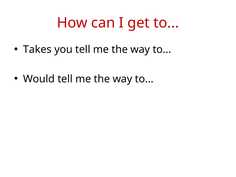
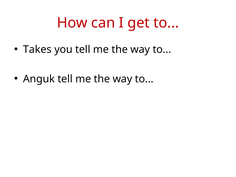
Would: Would -> Anguk (39, 79)
